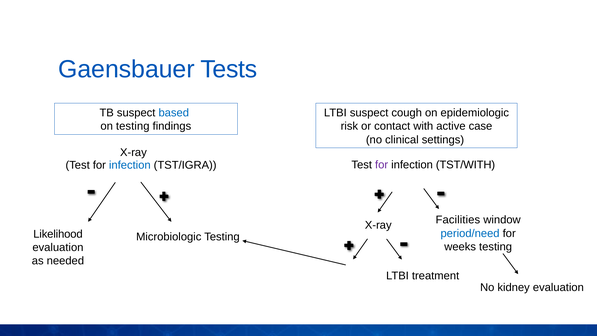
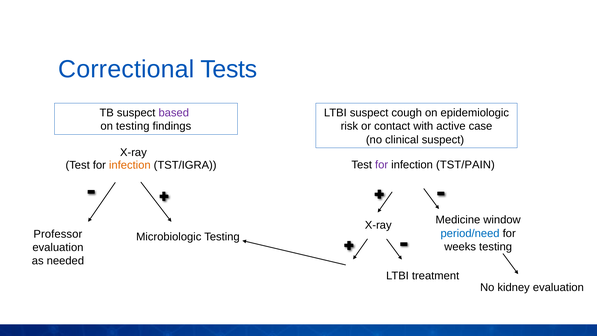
Gaensbauer: Gaensbauer -> Correctional (126, 69)
based colour: blue -> purple (174, 113)
clinical settings: settings -> suspect (443, 140)
TST/WITH: TST/WITH -> TST/PAIN (465, 165)
infection colour: blue -> orange (130, 165)
Facilities: Facilities -> Medicine (458, 220)
Likelihood: Likelihood -> Professor (58, 234)
